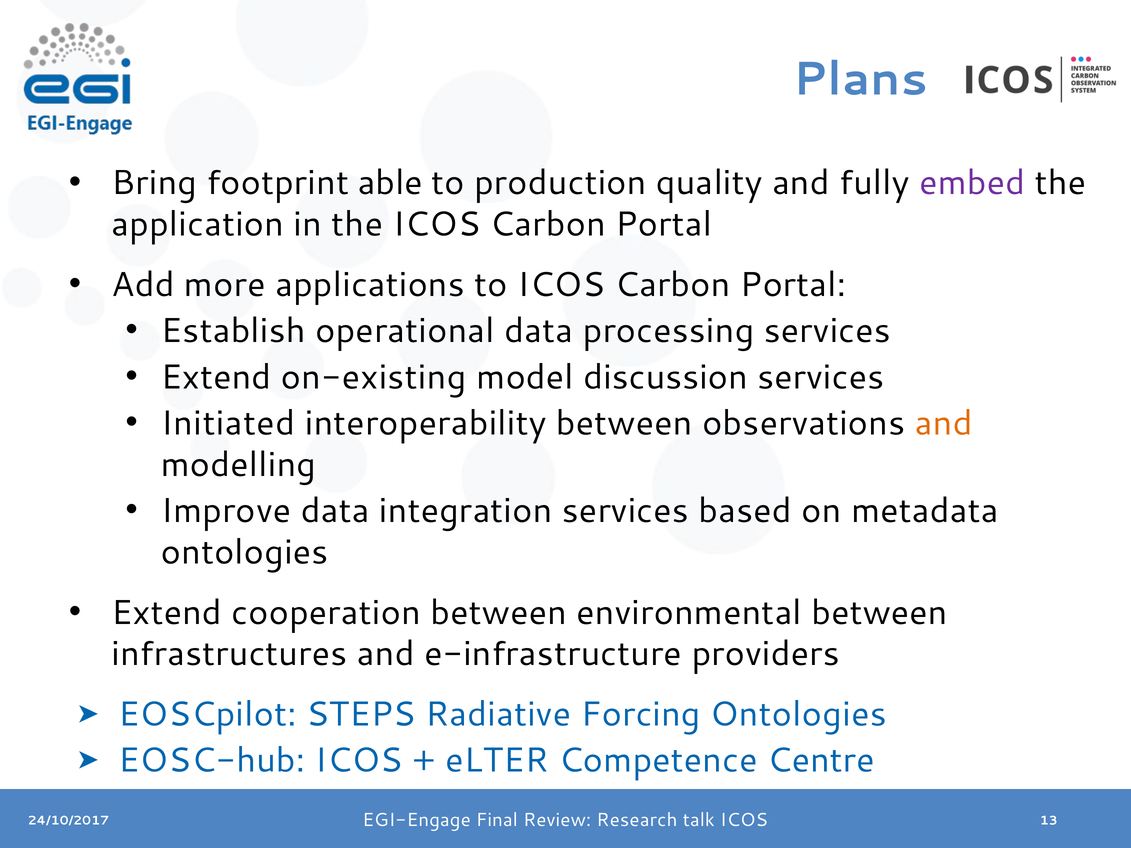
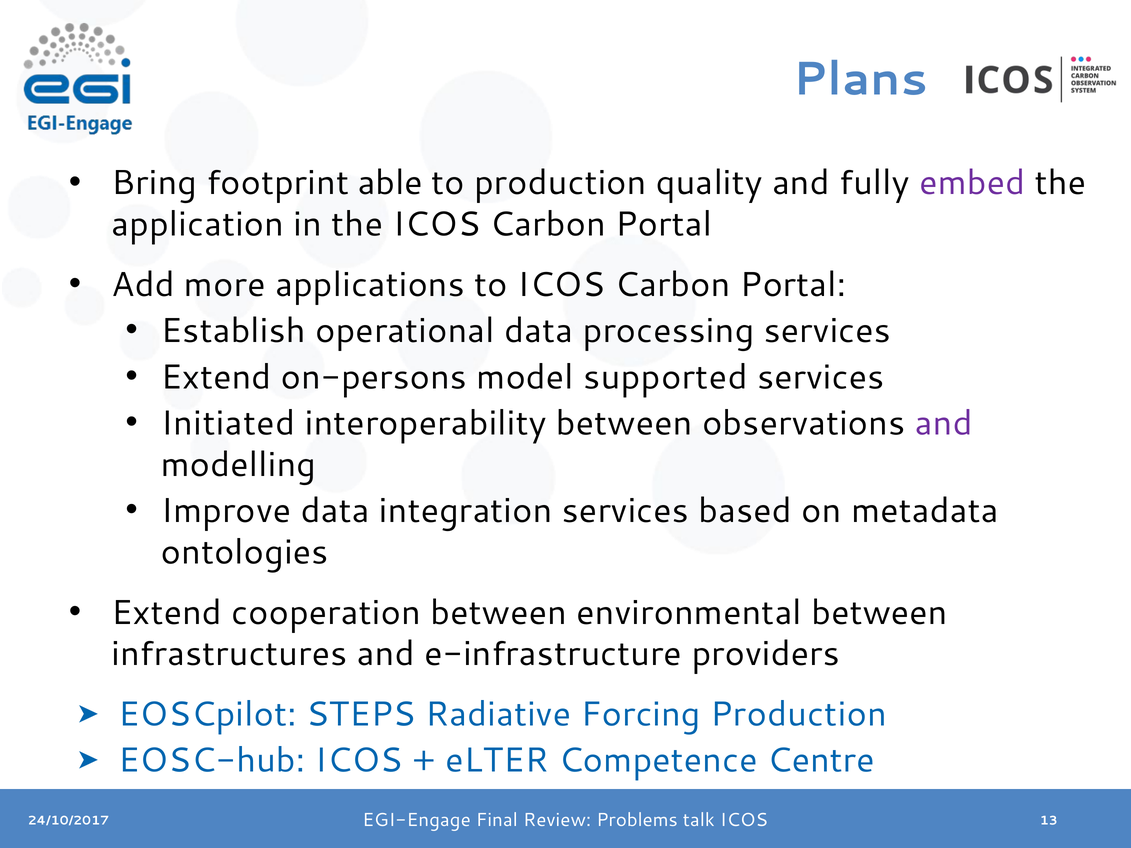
on-existing: on-existing -> on-persons (374, 377)
discussion: discussion -> supported (666, 377)
and colour: orange -> purple (944, 423)
Forcing Ontologies: Ontologies -> Production (799, 715)
Research: Research -> Problems (637, 820)
